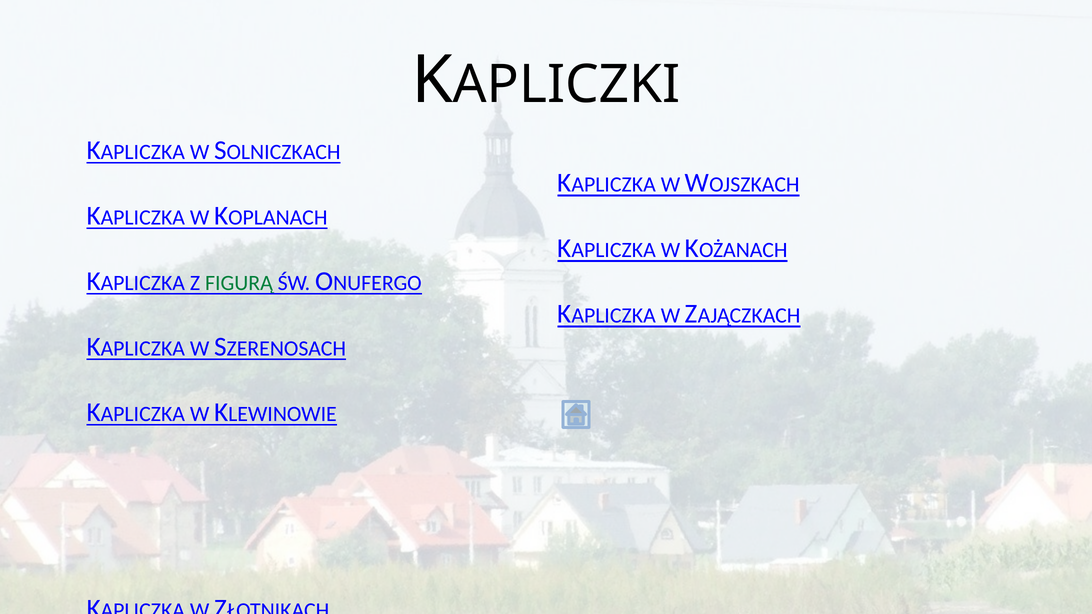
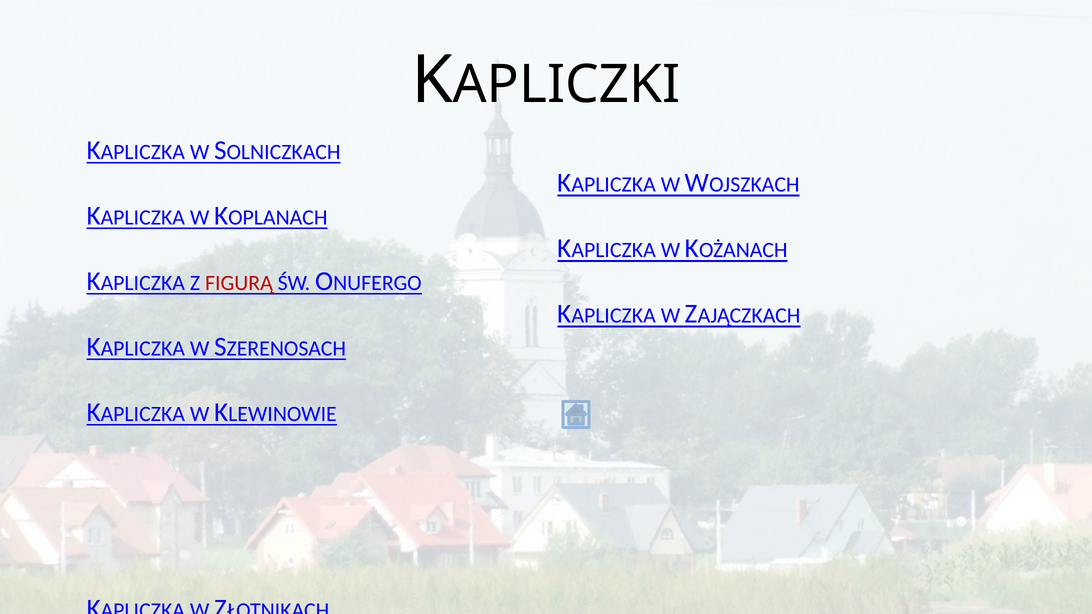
FIGURĄ colour: green -> red (239, 283)
